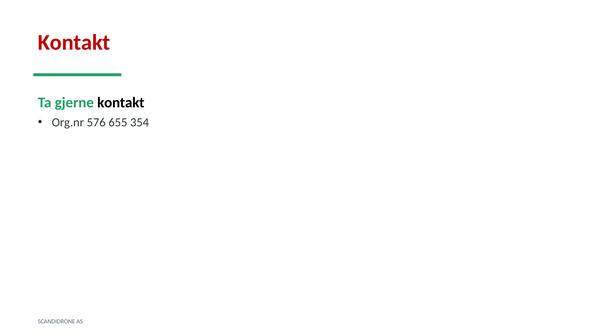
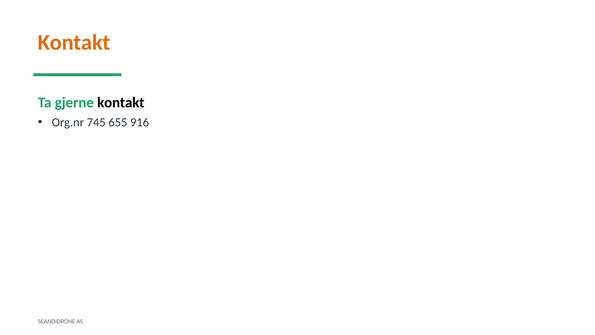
Kontakt colour: red -> orange (74, 42)
576: 576 -> 745 (96, 122)
354: 354 -> 916 (140, 122)
